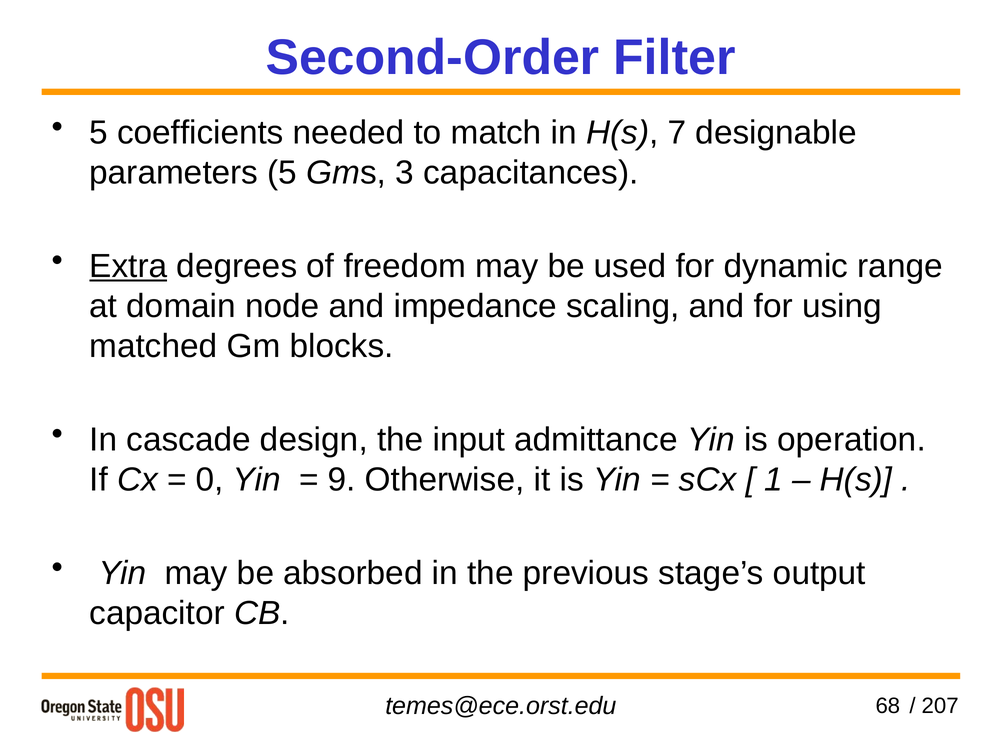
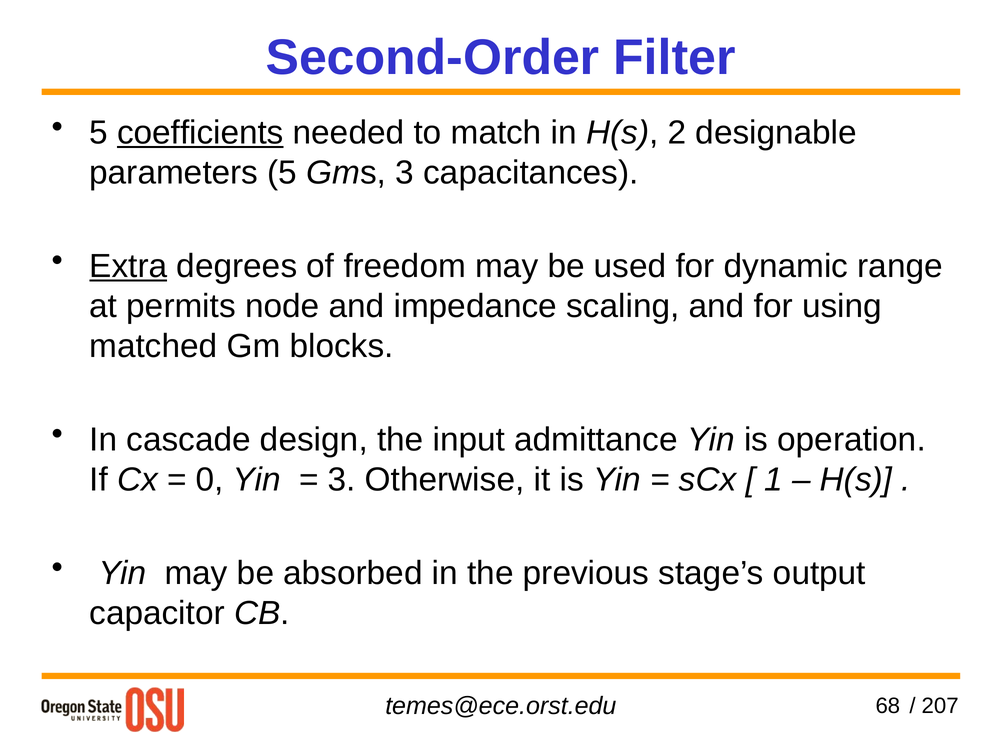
coefficients underline: none -> present (200, 133)
7: 7 -> 2 (677, 133)
domain: domain -> permits (181, 306)
9: 9 -> 3 (342, 480)
